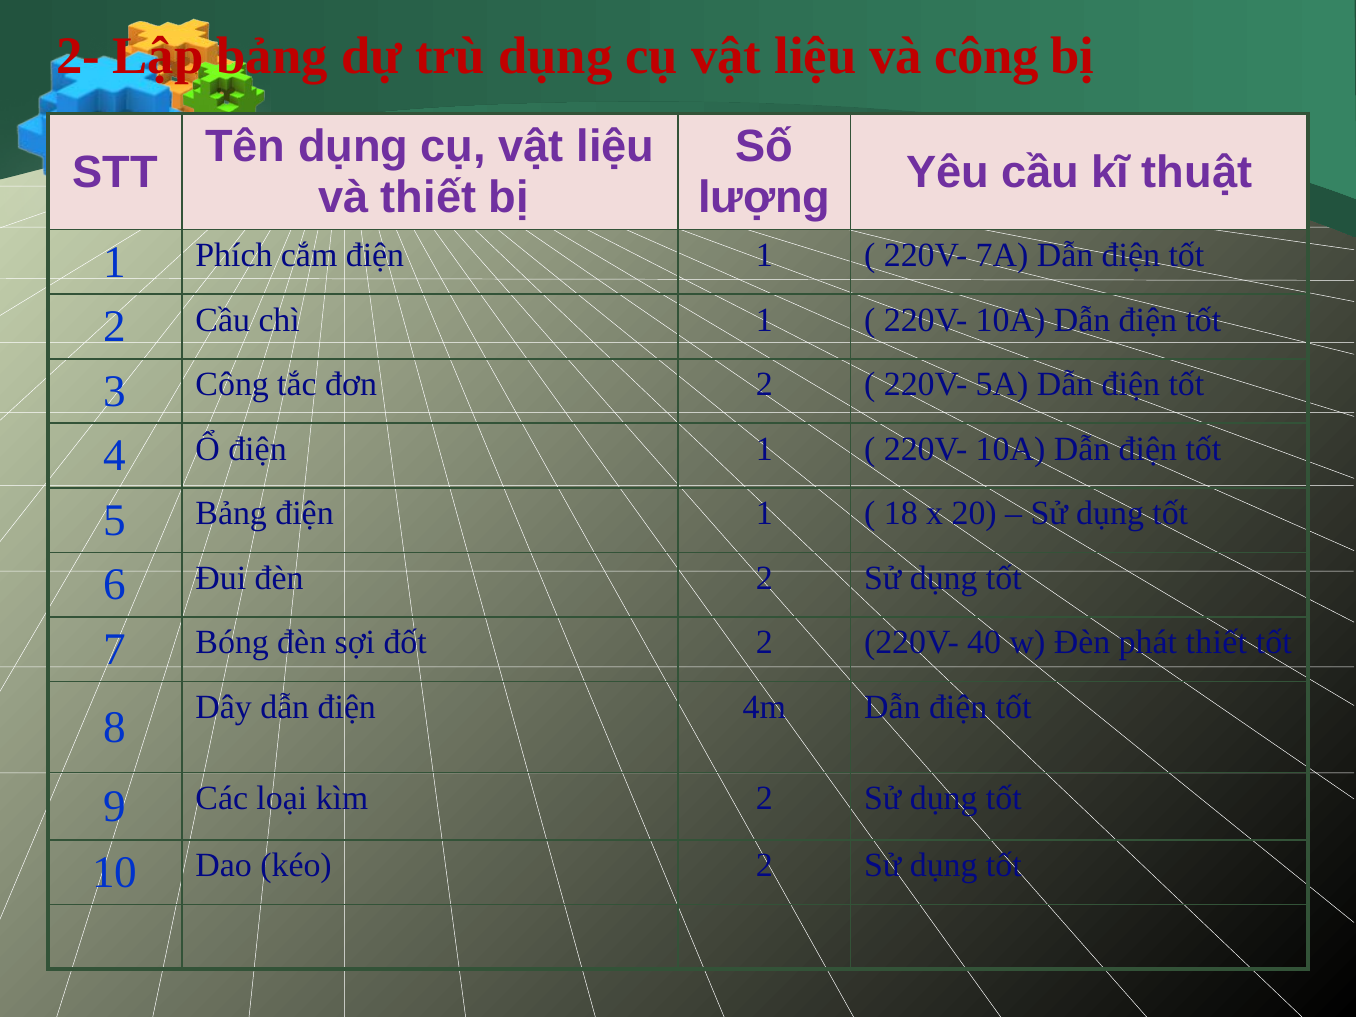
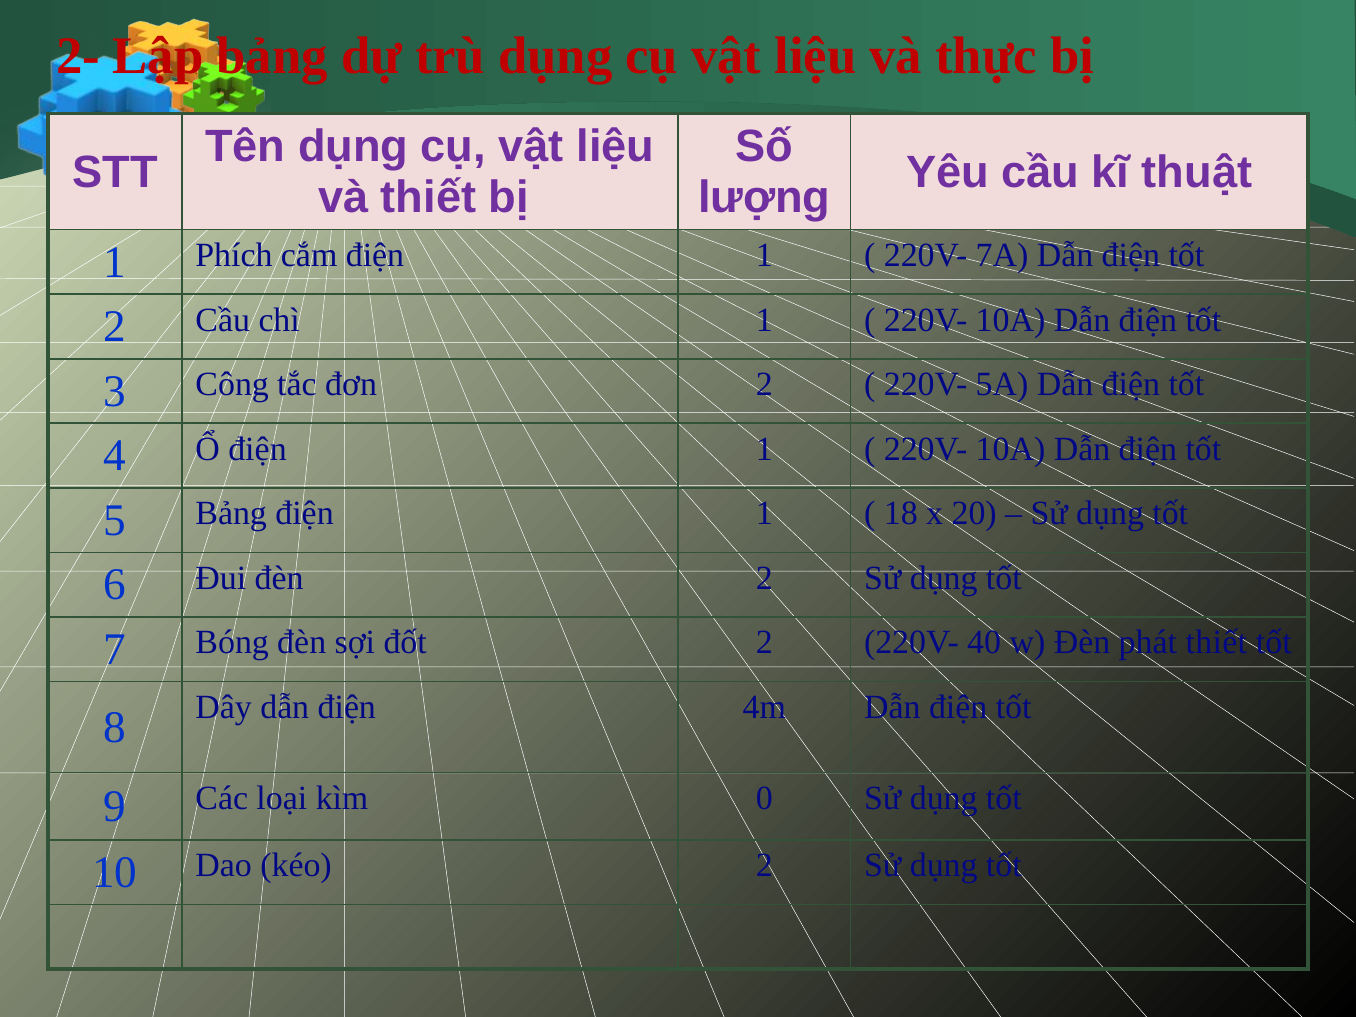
và công: công -> thực (986, 56)
kìm 2: 2 -> 0 (764, 799)
